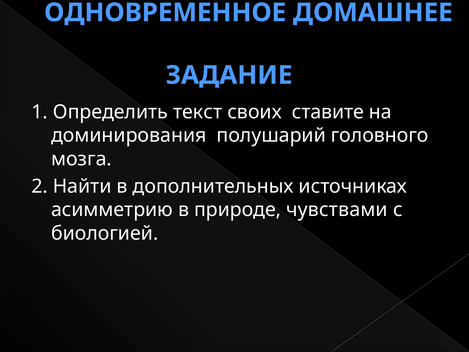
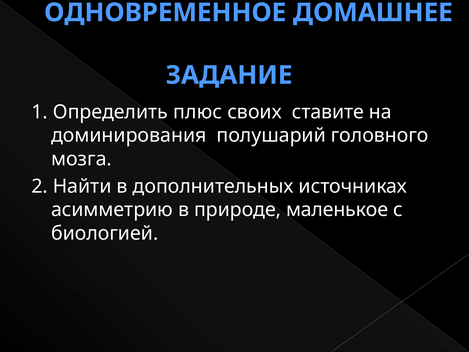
текст: текст -> плюс (198, 112)
чувствами: чувствами -> маленькое (337, 210)
